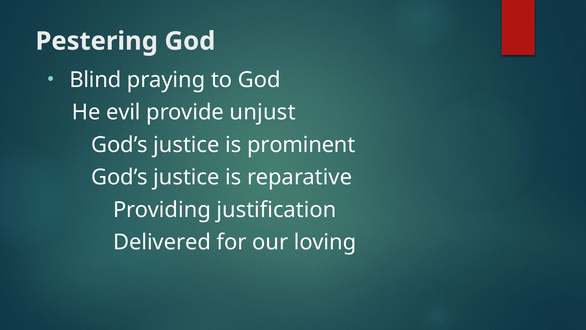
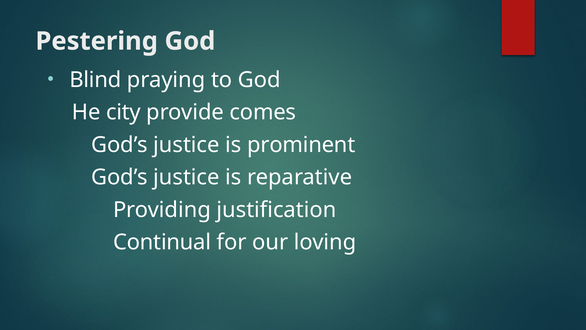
evil: evil -> city (123, 112)
unjust: unjust -> comes (263, 112)
Delivered: Delivered -> Continual (162, 242)
